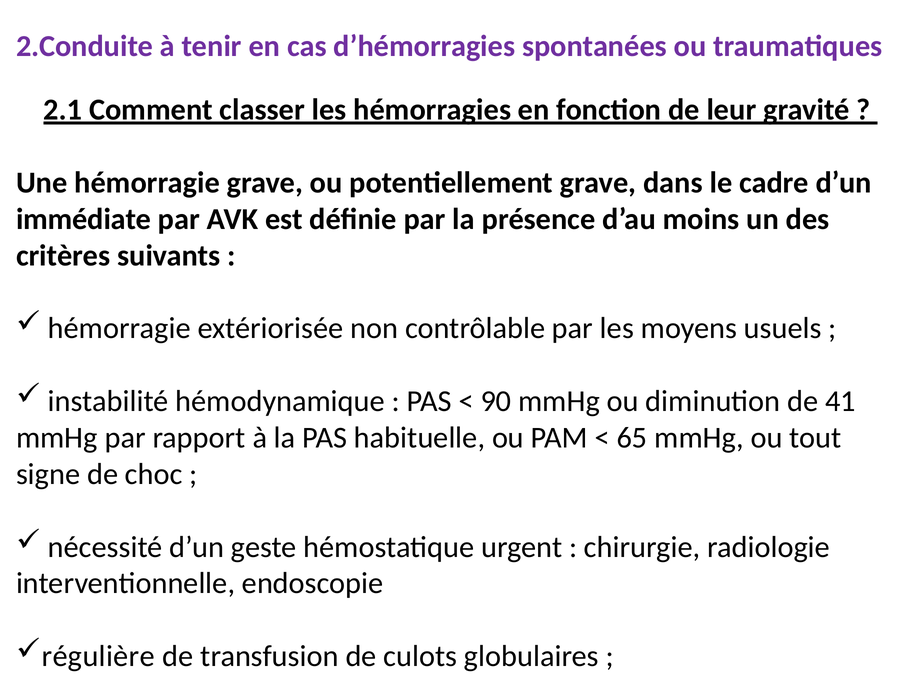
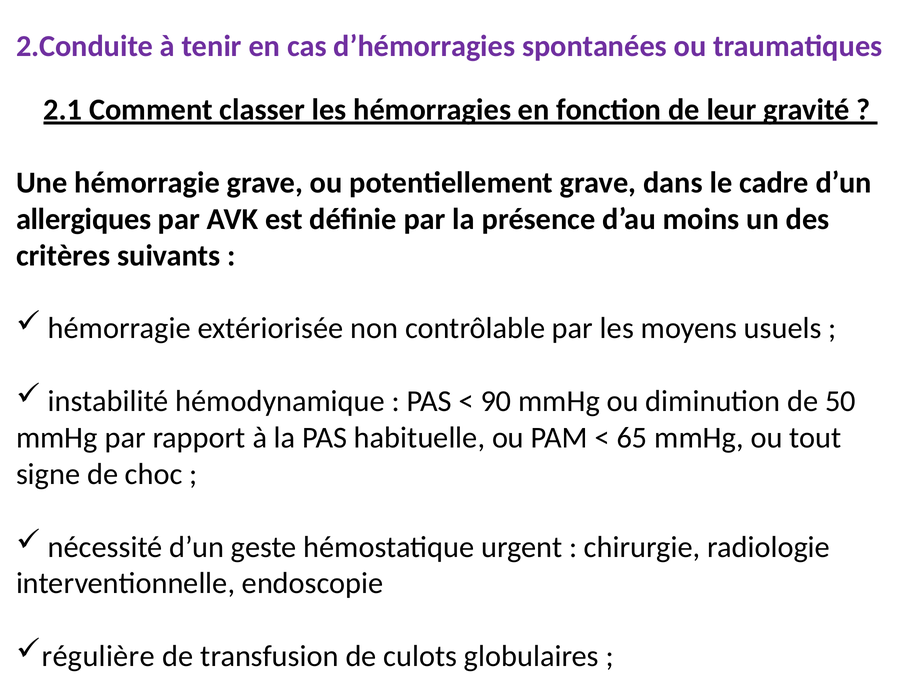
immédiate: immédiate -> allergiques (84, 219)
41: 41 -> 50 (840, 401)
